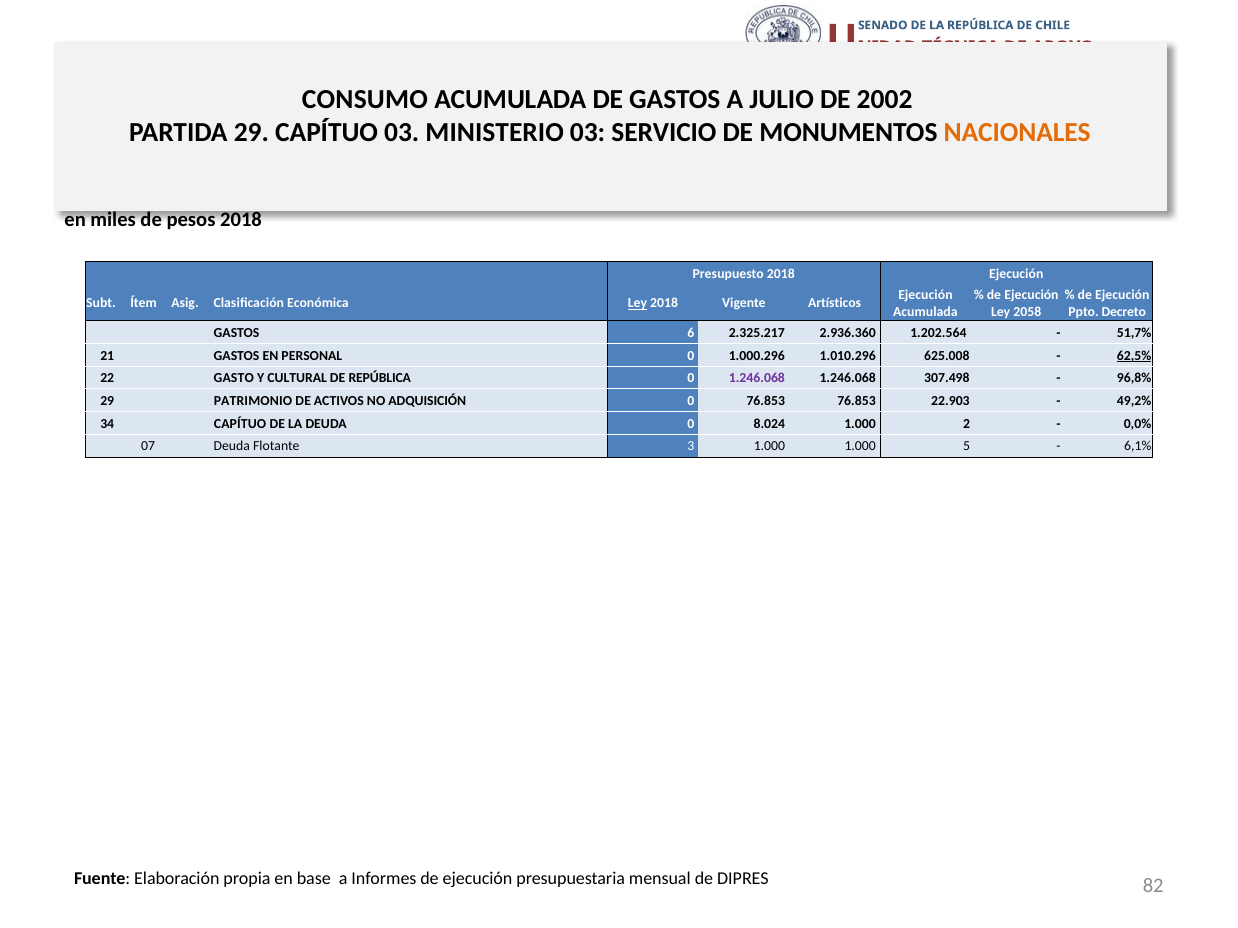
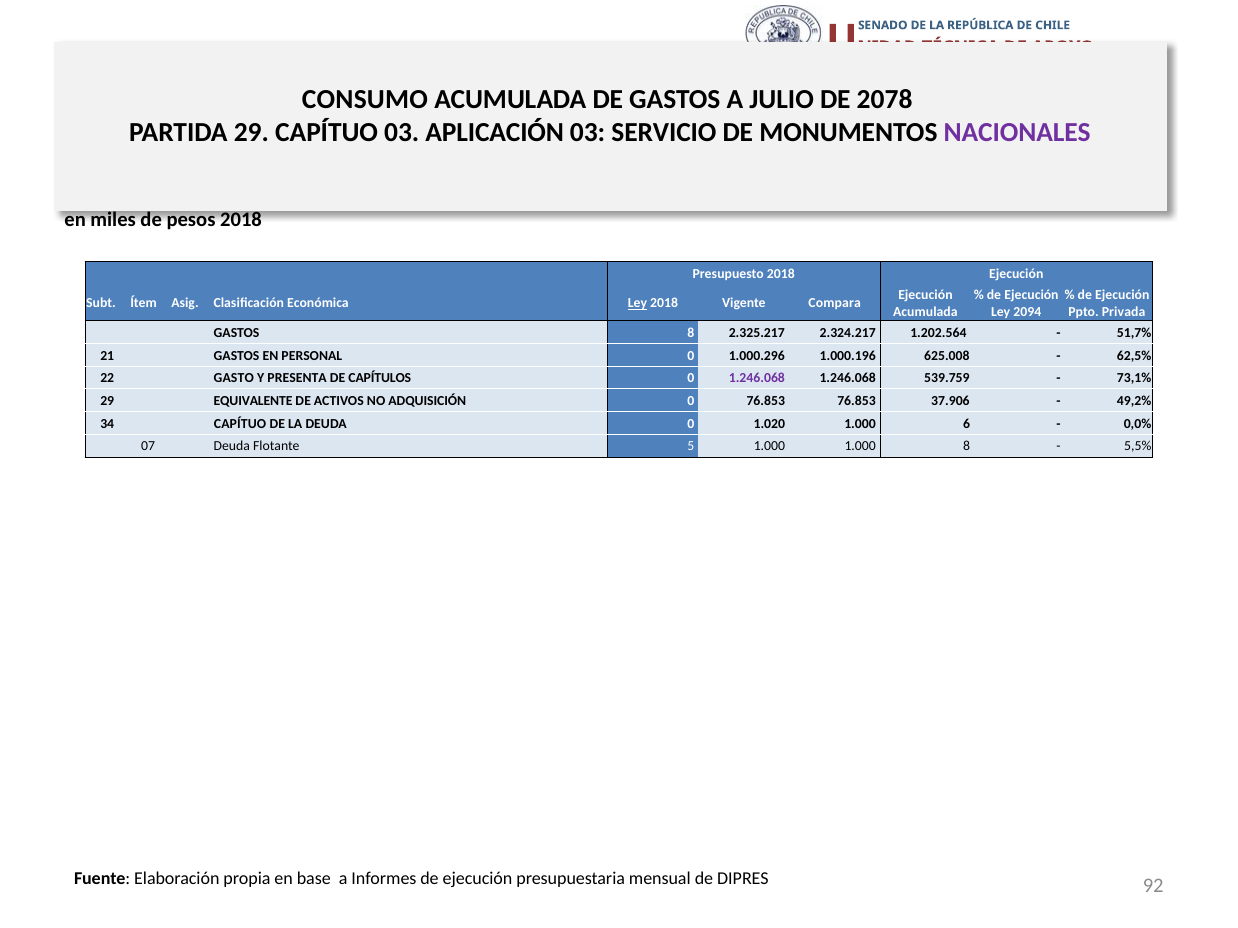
2002: 2002 -> 2078 (885, 100)
MINISTERIO: MINISTERIO -> APLICACIÓN (495, 133)
NACIONALES colour: orange -> purple (1017, 133)
Artísticos: Artísticos -> Compara (835, 304)
2058: 2058 -> 2094 (1027, 312)
Decreto: Decreto -> Privada (1124, 312)
GASTOS 6: 6 -> 8 (691, 333)
2.936.360: 2.936.360 -> 2.324.217 (848, 333)
1.010.296: 1.010.296 -> 1.000.196 (848, 356)
62,5% underline: present -> none (1134, 356)
CULTURAL: CULTURAL -> PRESENTA (297, 379)
DE REPÚBLICA: REPÚBLICA -> CAPÍTULOS (380, 379)
307.498: 307.498 -> 539.759 (947, 379)
96,8%: 96,8% -> 73,1% (1134, 379)
PATRIMONIO: PATRIMONIO -> EQUIVALENTE (253, 401)
22.903: 22.903 -> 37.906 (950, 401)
8.024: 8.024 -> 1.020 (769, 424)
2: 2 -> 6 (966, 424)
3: 3 -> 5 (691, 447)
1.000 5: 5 -> 8 (966, 447)
6,1%: 6,1% -> 5,5% (1138, 447)
82: 82 -> 92 (1153, 887)
